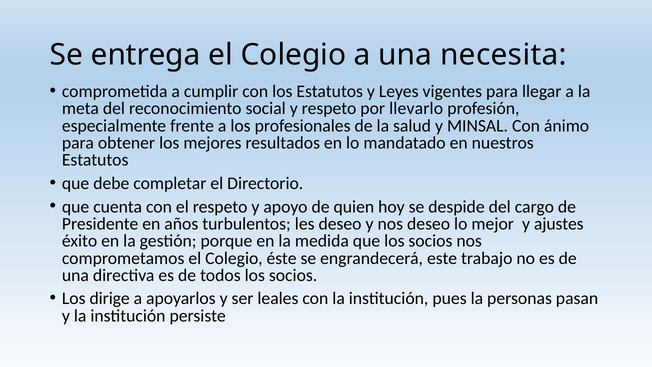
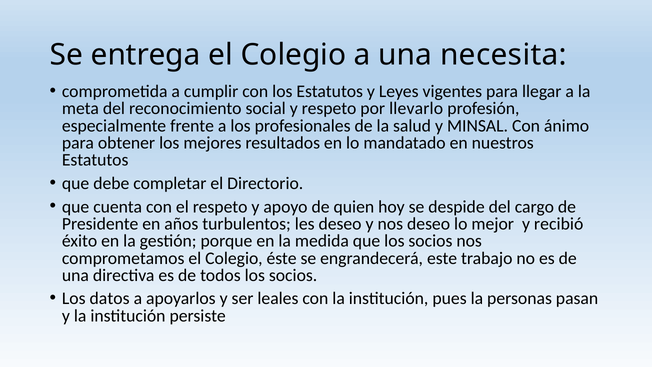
ajustes: ajustes -> recibió (559, 224)
dirige: dirige -> datos (110, 298)
